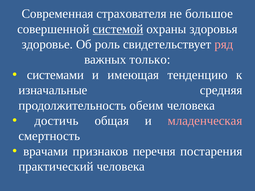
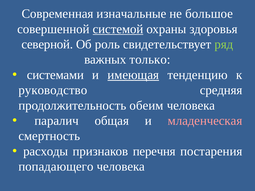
страхователя: страхователя -> изначальные (131, 14)
здоровье: здоровье -> северной (47, 44)
ряд colour: pink -> light green (224, 44)
имеющая underline: none -> present (133, 75)
изначальные: изначальные -> руководство (53, 90)
достичь: достичь -> паралич (57, 121)
врачами: врачами -> расходы (46, 151)
практический: практический -> попадающего (56, 167)
